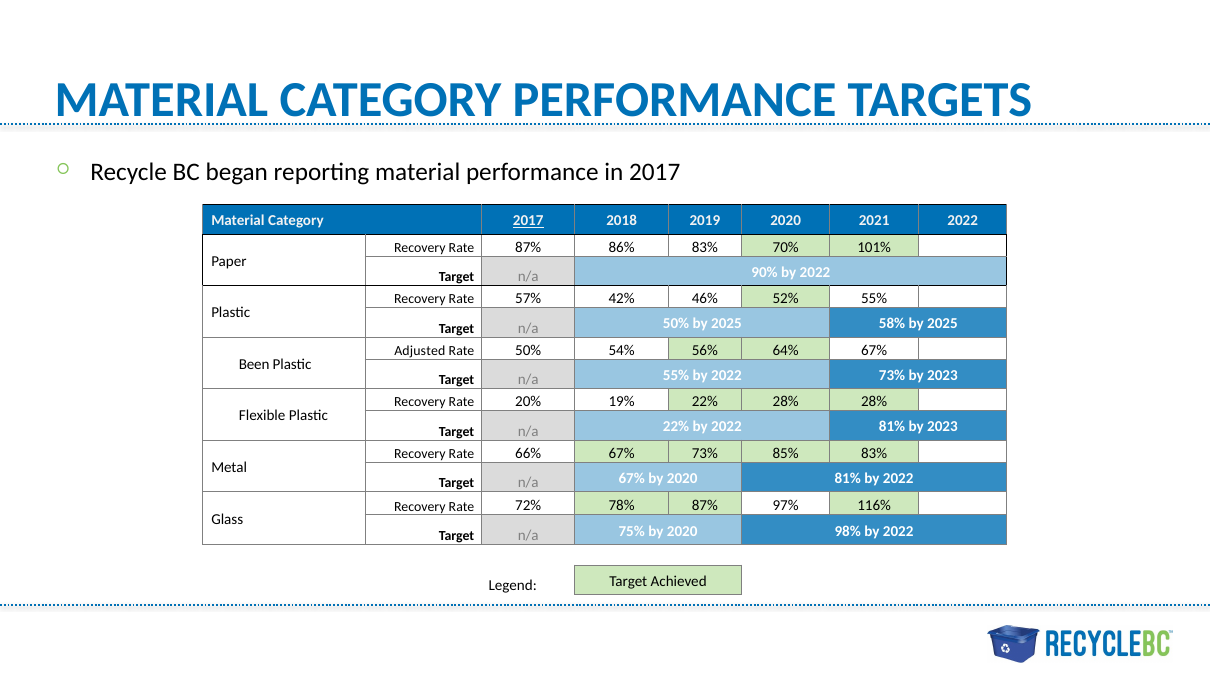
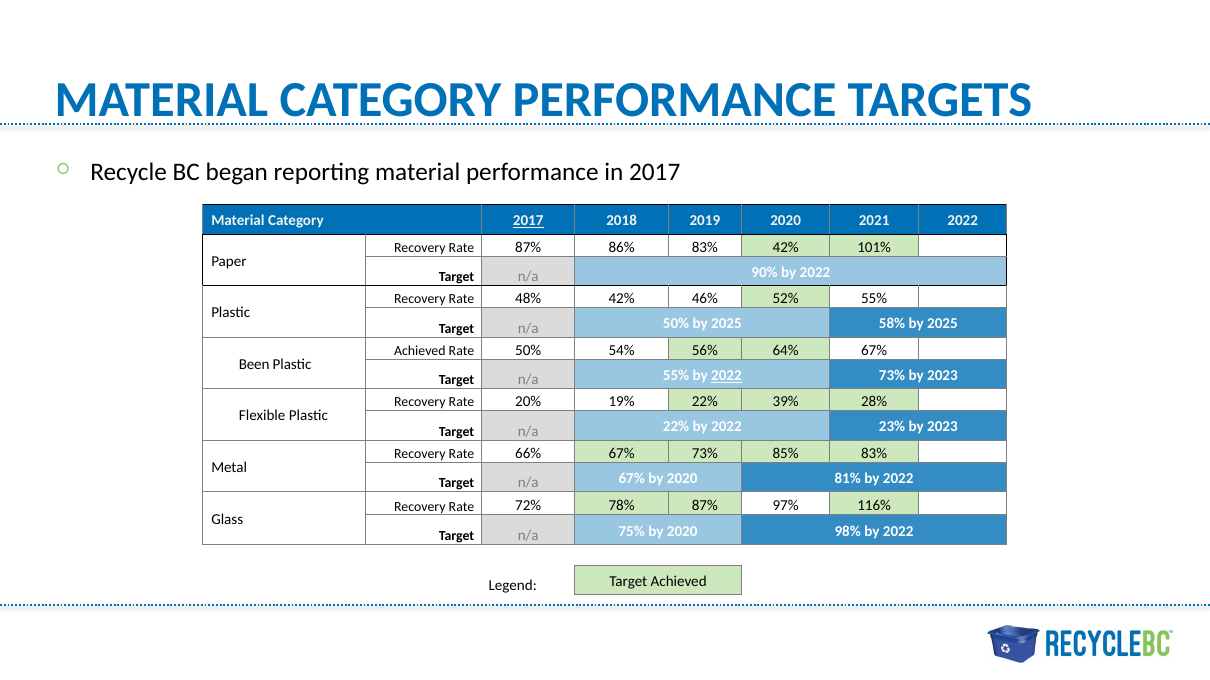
83% 70%: 70% -> 42% (786, 247)
57%: 57% -> 48% (528, 299)
Adjusted: Adjusted -> Achieved (420, 351)
2022 underline: none -> present (726, 376)
22% 28%: 28% -> 39% (786, 402)
2022 81%: 81% -> 23% (892, 427)
